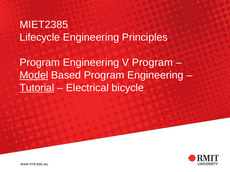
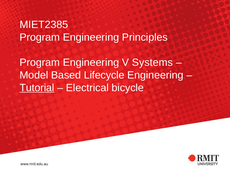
Lifecycle: Lifecycle -> Program (40, 37)
V Program: Program -> Systems (152, 63)
Model underline: present -> none (34, 75)
Based Program: Program -> Lifecycle (104, 75)
